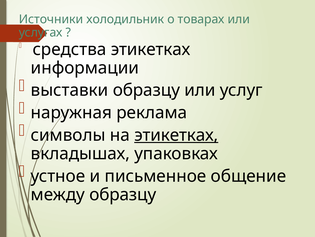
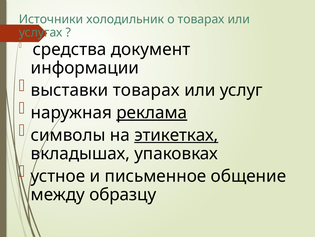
средства этикетках: этикетках -> документ (151, 49)
выставки образцу: образцу -> товарах (146, 90)
реклама underline: none -> present (152, 112)
